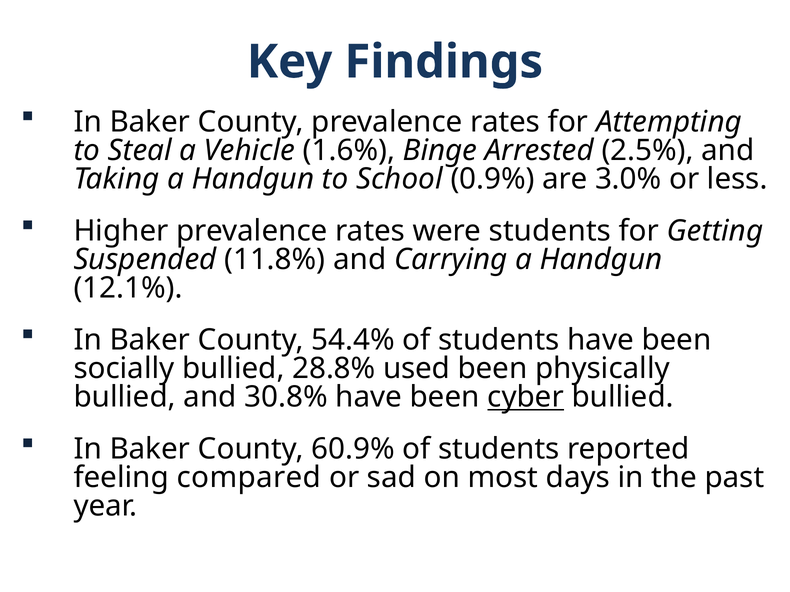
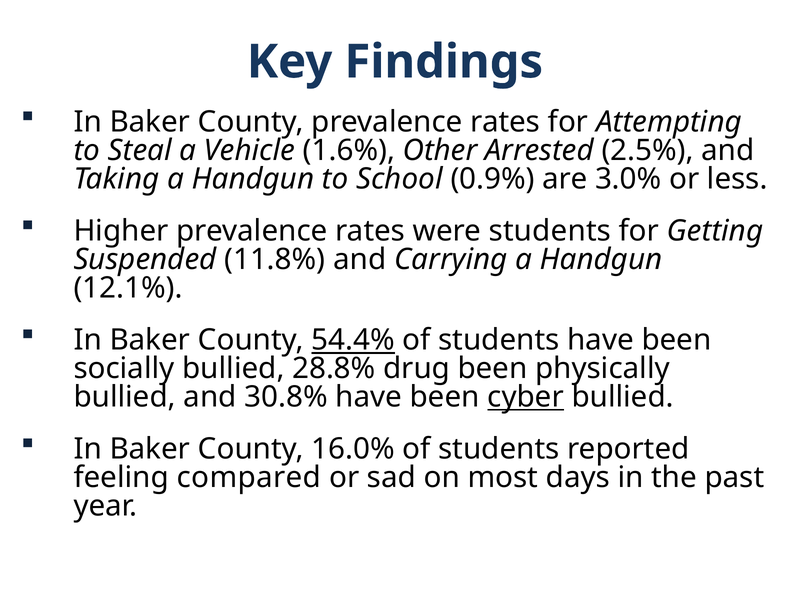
Binge: Binge -> Other (440, 151)
54.4% underline: none -> present (353, 340)
used: used -> drug (417, 369)
60.9%: 60.9% -> 16.0% (353, 450)
